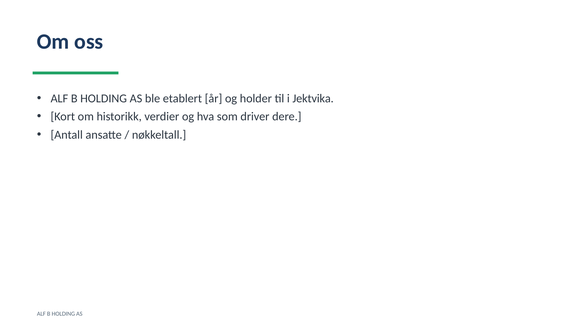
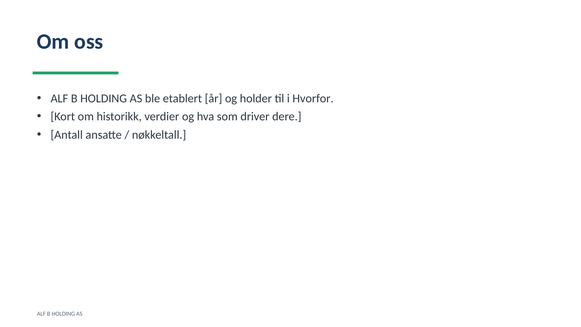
Jektvika: Jektvika -> Hvorfor (313, 98)
